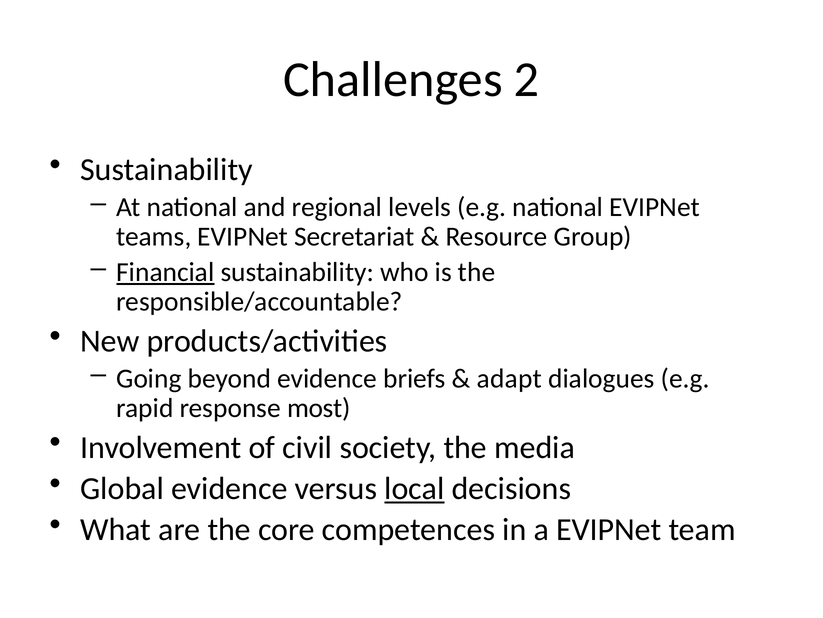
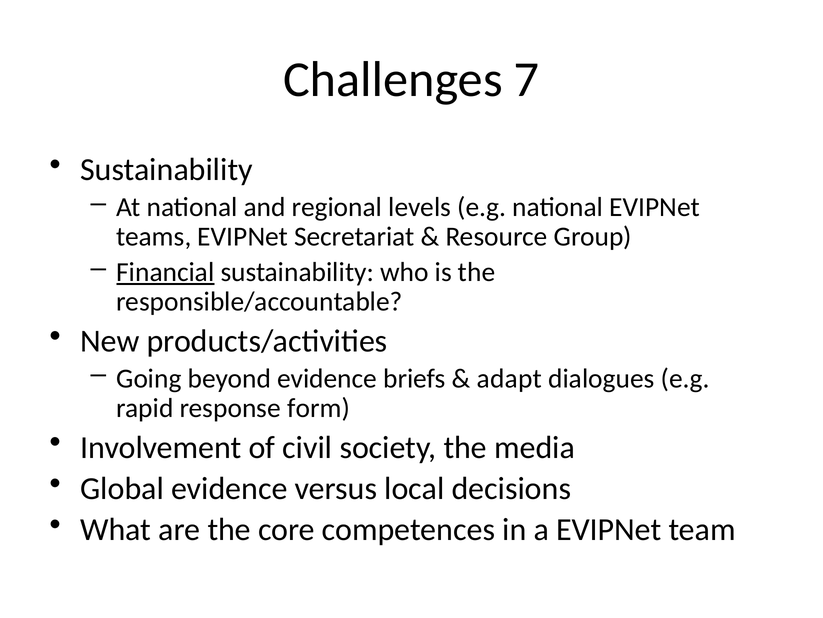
2: 2 -> 7 (527, 80)
most: most -> form (319, 408)
local underline: present -> none (414, 488)
